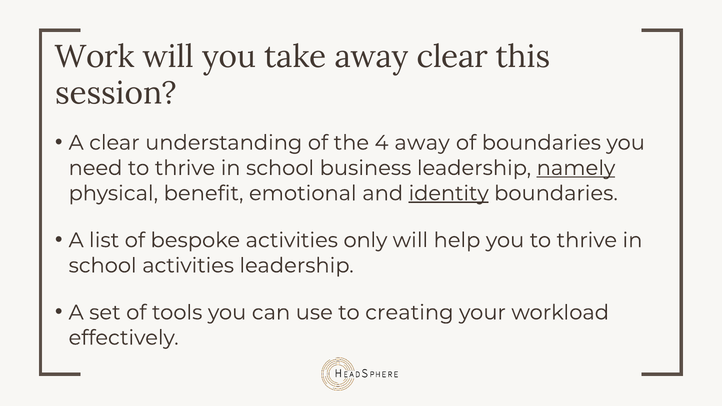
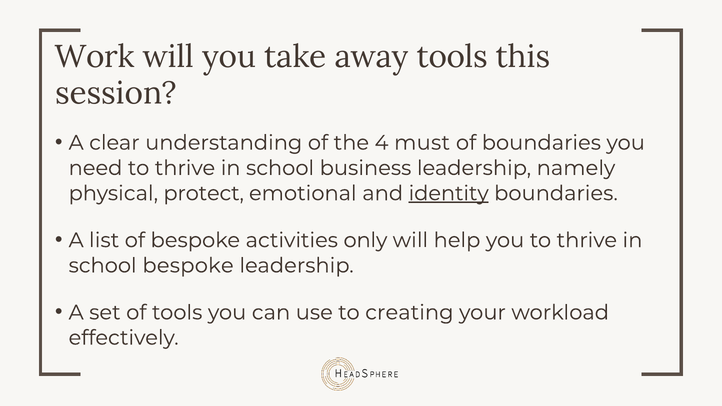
away clear: clear -> tools (452, 57)
4 away: away -> must (422, 143)
namely underline: present -> none (576, 168)
benefit: benefit -> protect (204, 193)
school activities: activities -> bespoke (188, 266)
